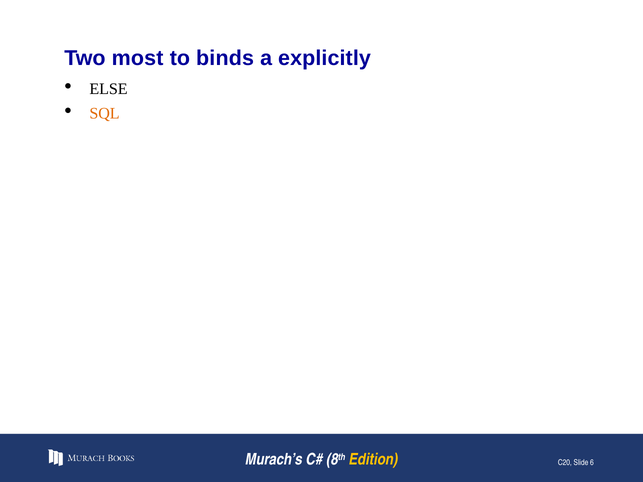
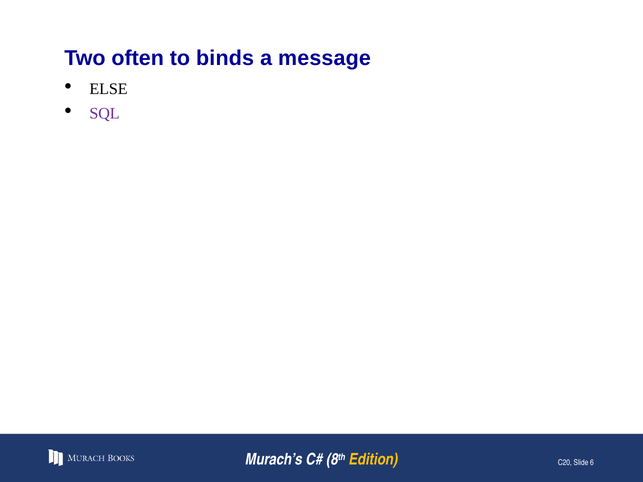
most: most -> often (138, 58)
explicitly: explicitly -> message (324, 58)
SQL colour: orange -> purple (105, 114)
